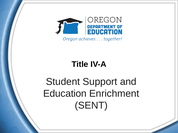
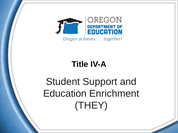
SENT: SENT -> THEY (91, 106)
